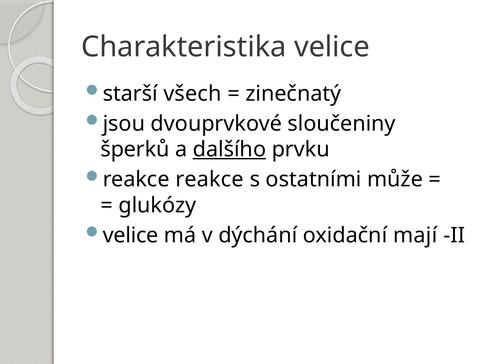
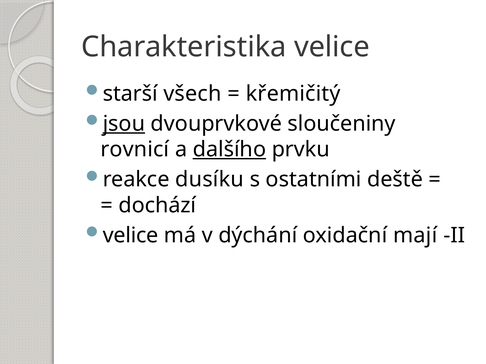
zinečnatý: zinečnatý -> křemičitý (293, 94)
jsou underline: none -> present (124, 124)
šperků: šperků -> rovnicí (135, 150)
reakce reakce: reakce -> dusíku (210, 180)
může: může -> deště (395, 180)
glukózy: glukózy -> dochází (157, 206)
